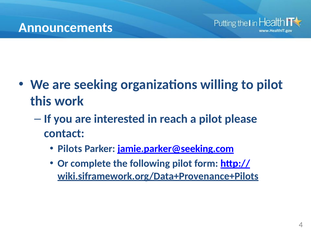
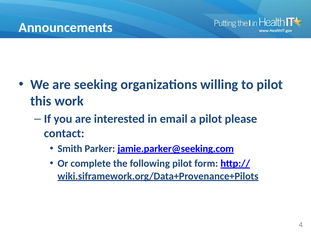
reach: reach -> email (174, 119)
Pilots: Pilots -> Smith (70, 149)
